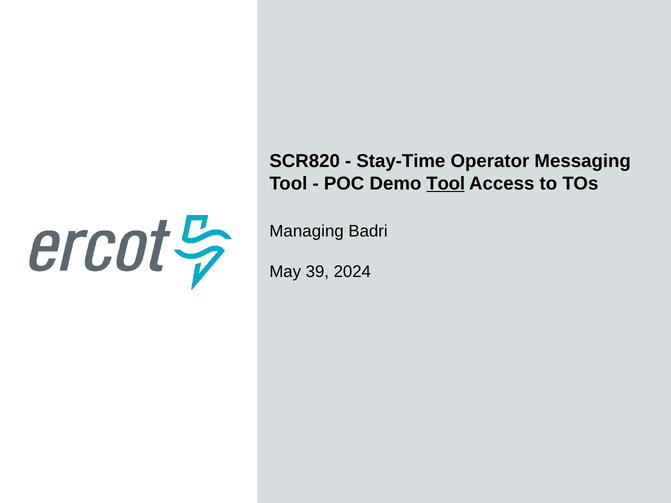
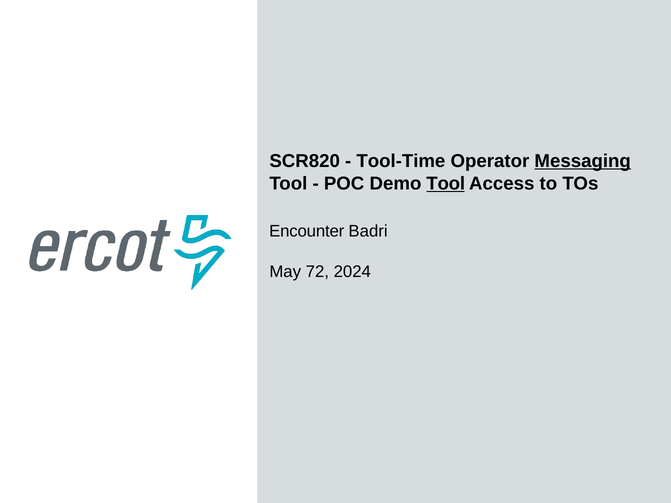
Stay-Time: Stay-Time -> Tool-Time (401, 161)
Messaging underline: none -> present (583, 161)
Managing: Managing -> Encounter (307, 231)
39: 39 -> 72 (317, 272)
